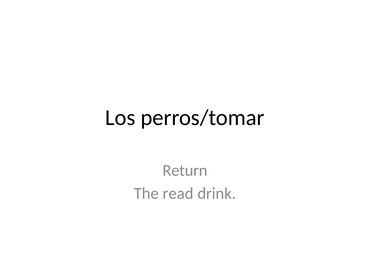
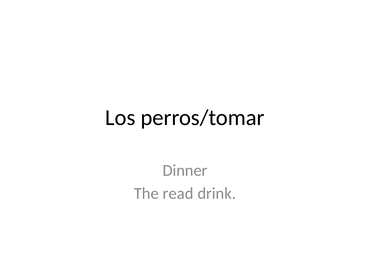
Return: Return -> Dinner (185, 170)
